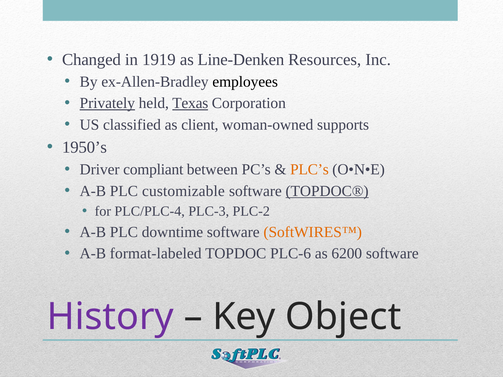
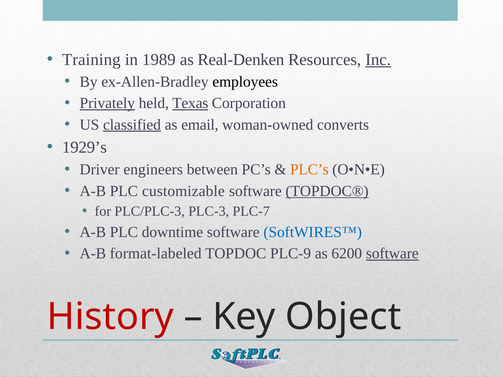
Changed: Changed -> Training (91, 60)
1919: 1919 -> 1989 (159, 60)
Line-Denken: Line-Denken -> Real-Denken (241, 60)
Inc underline: none -> present (378, 60)
classified underline: none -> present (132, 125)
client: client -> email (200, 125)
supports: supports -> converts (343, 125)
1950’s: 1950’s -> 1929’s (84, 147)
compliant: compliant -> engineers (153, 170)
PLC/PLC-4: PLC/PLC-4 -> PLC/PLC-3 (150, 211)
PLC-2: PLC-2 -> PLC-7 (251, 211)
SoftWIRES™ colour: orange -> blue (313, 232)
PLC-6: PLC-6 -> PLC-9 (291, 254)
software underline: none -> present (392, 254)
History colour: purple -> red (110, 317)
